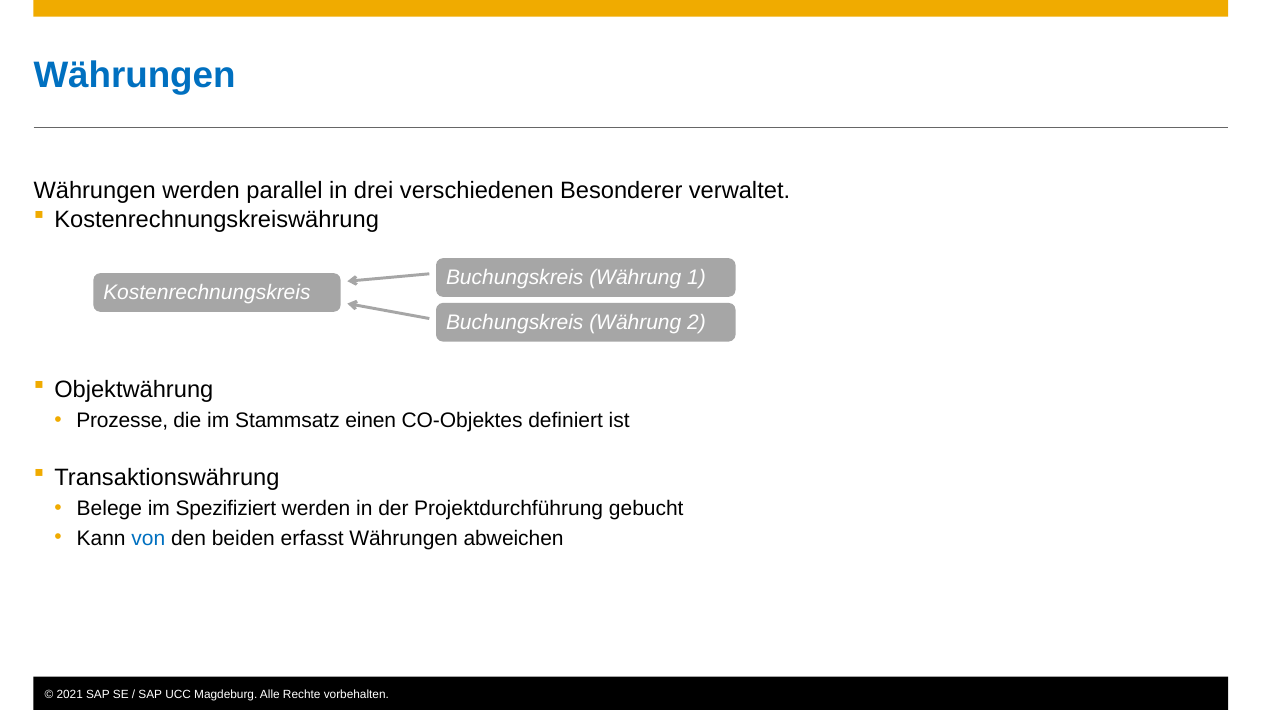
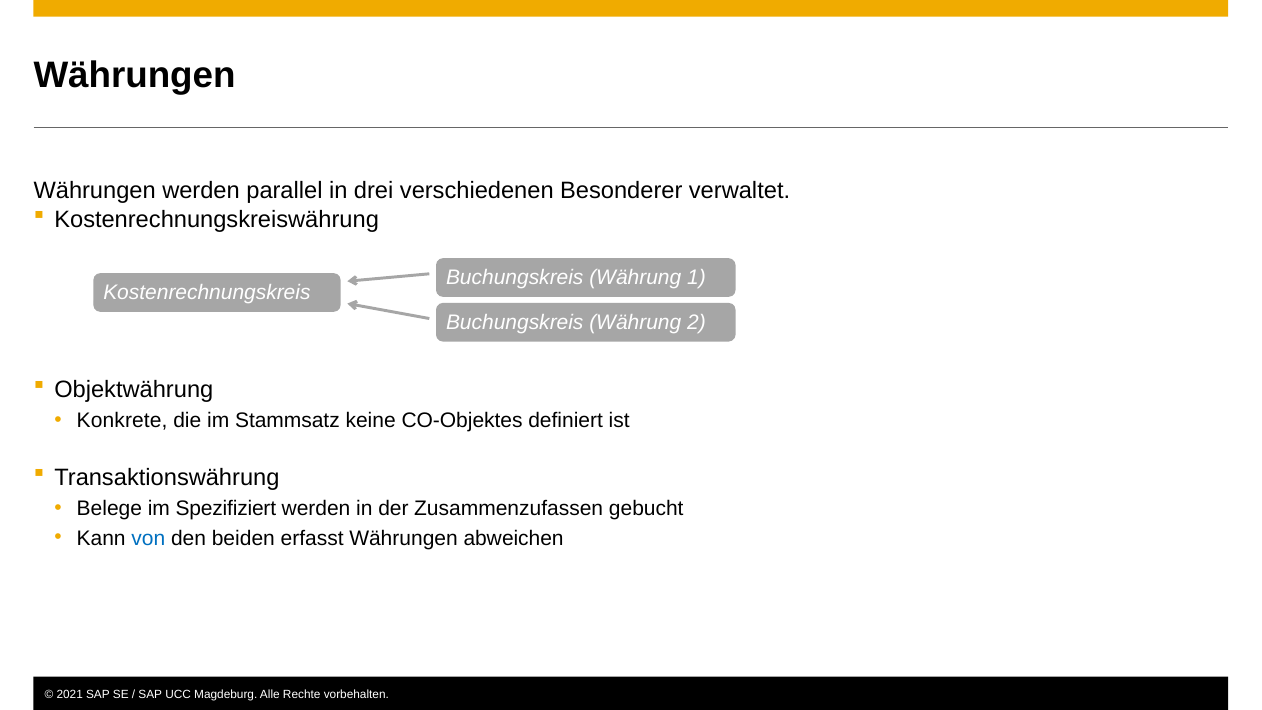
Währungen colour: blue -> black (135, 75)
Prozesse: Prozesse -> Konkrete (122, 421)
einen: einen -> keine (371, 421)
Projektdurchführung: Projektdurchführung -> Zusammenzufassen (509, 508)
